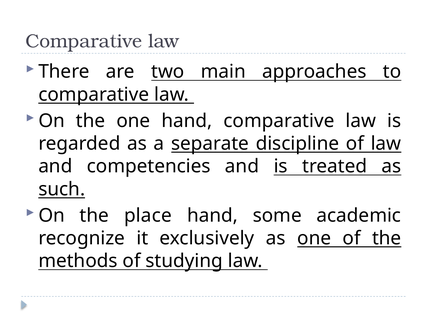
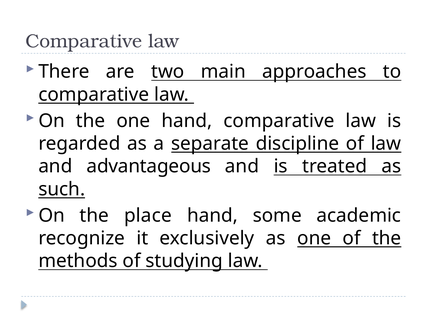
competencies: competencies -> advantageous (149, 167)
